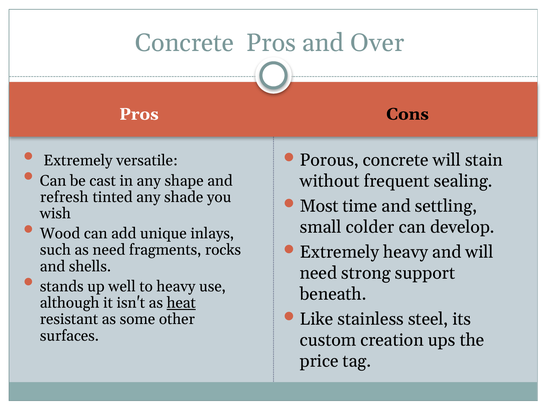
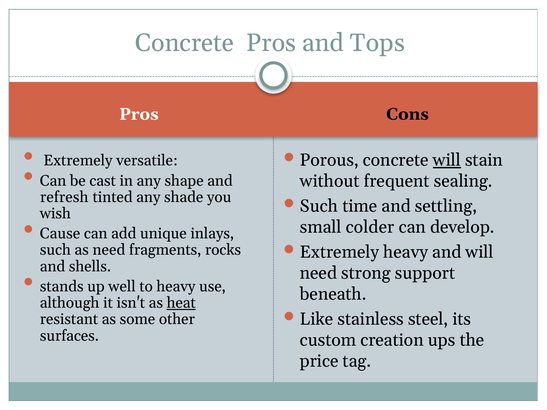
Over: Over -> Tops (377, 43)
will underline: none -> present (447, 160)
Most: Most -> Such (319, 206)
Wood: Wood -> Cause (60, 234)
